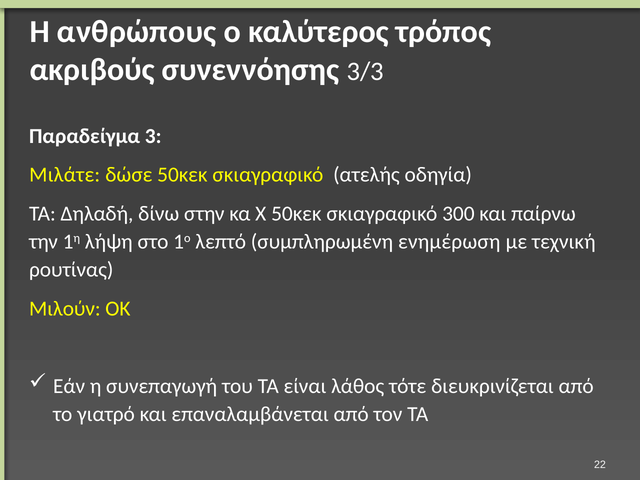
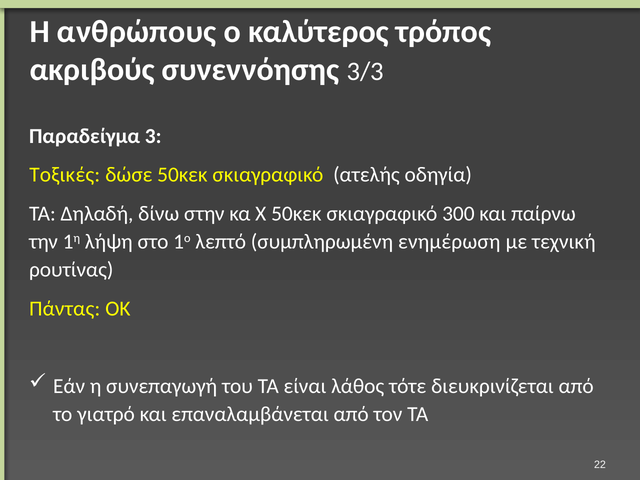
Μιλάτε: Μιλάτε -> Τοξικές (65, 175)
Μιλούν: Μιλούν -> Πάντας (65, 309)
